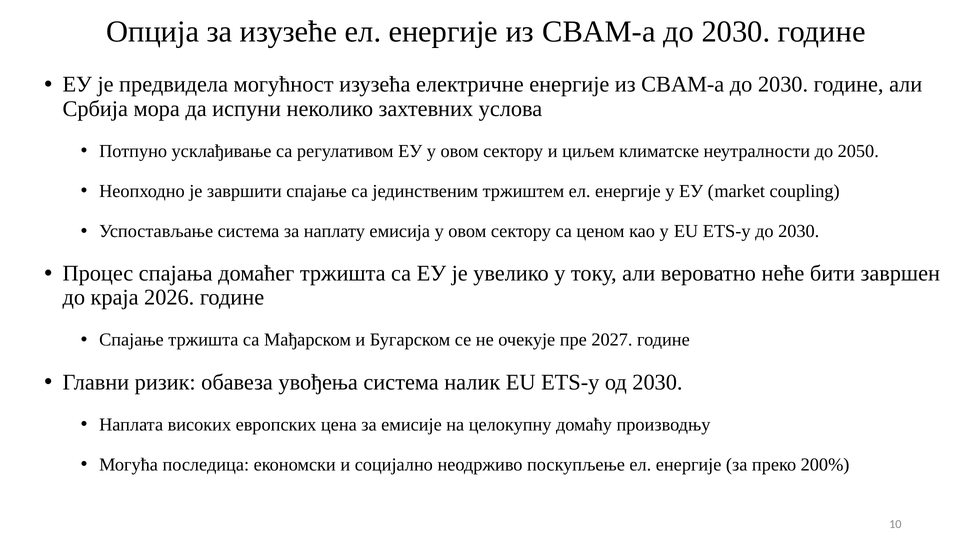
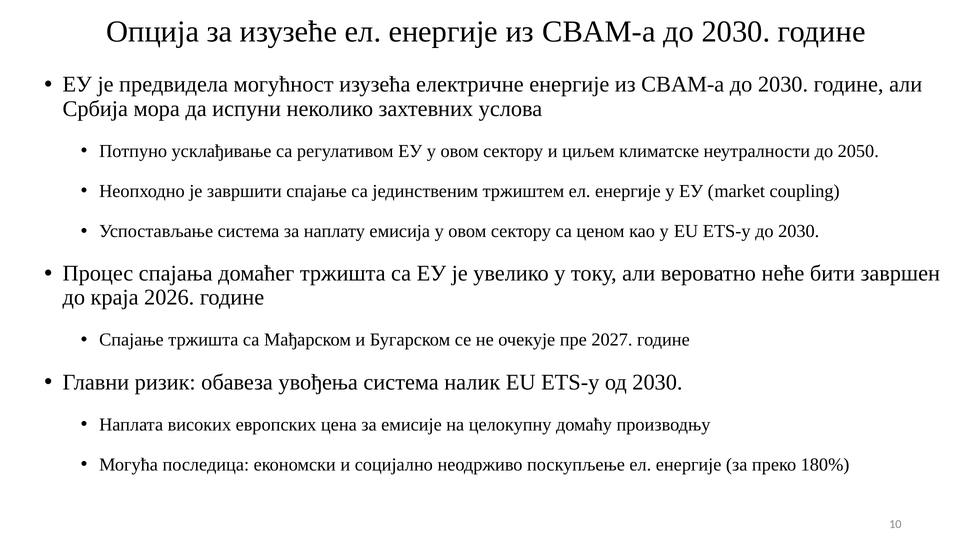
200%: 200% -> 180% (825, 465)
